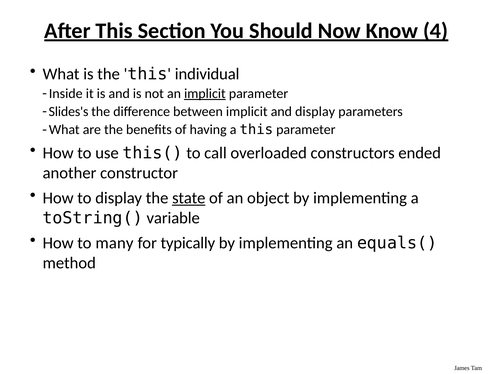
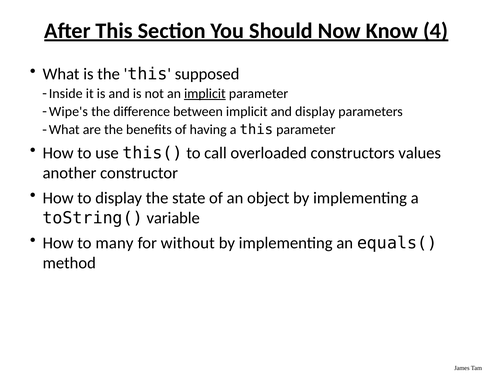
individual: individual -> supposed (207, 74)
Slides's: Slides's -> Wipe's (68, 112)
ended: ended -> values (420, 153)
state underline: present -> none (189, 198)
typically: typically -> without (188, 243)
